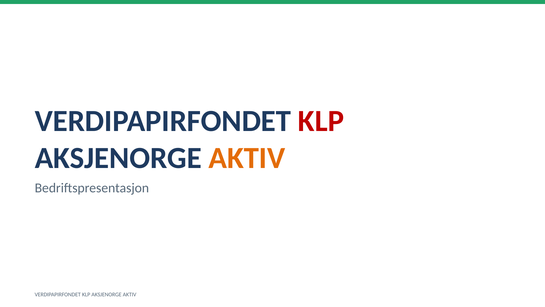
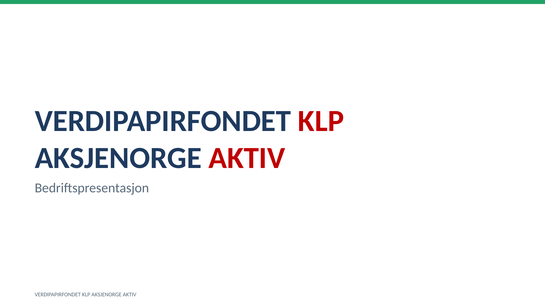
AKTIV colour: orange -> red (247, 158)
